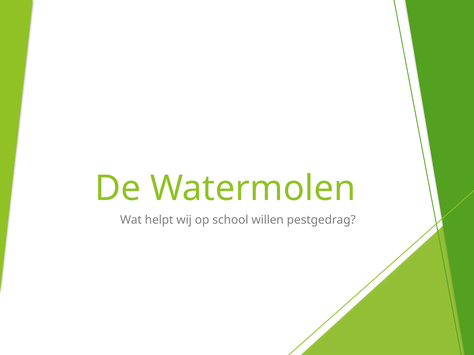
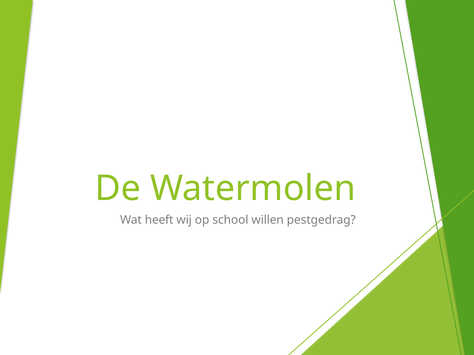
helpt: helpt -> heeft (159, 220)
